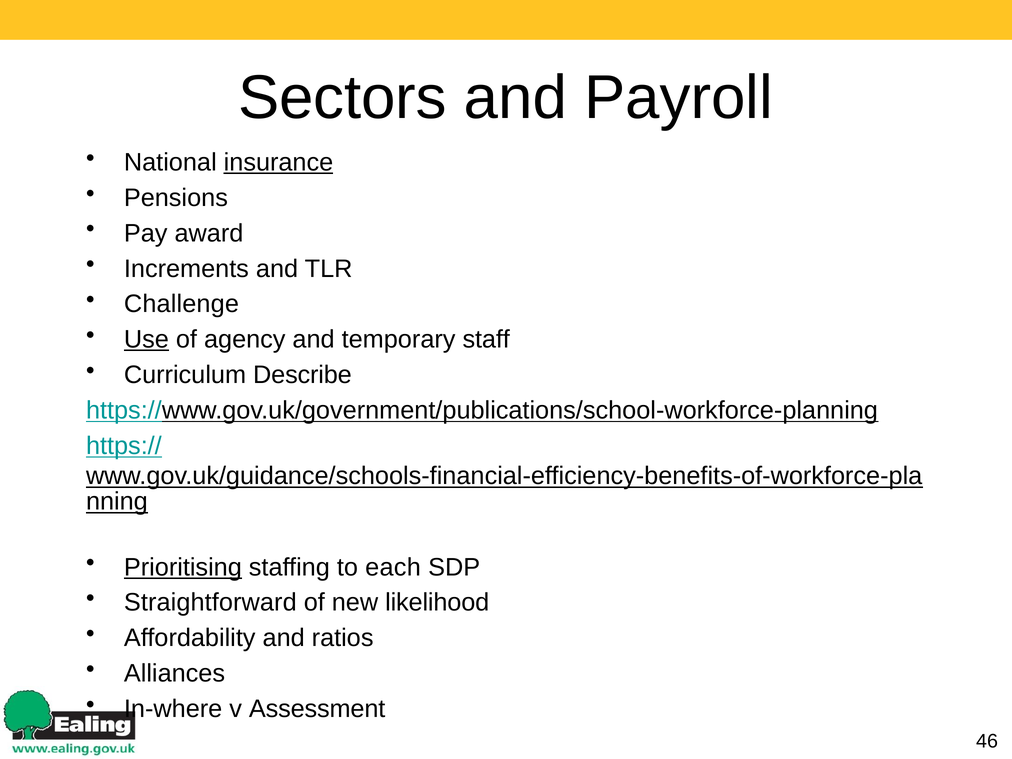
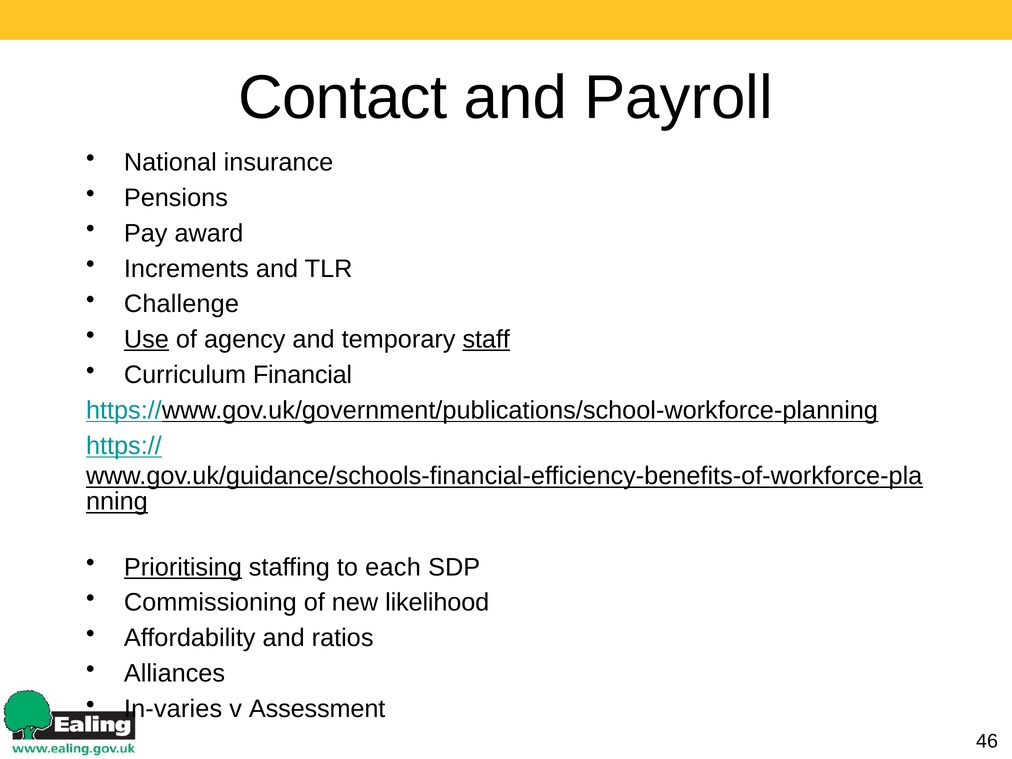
Sectors: Sectors -> Contact (343, 98)
insurance underline: present -> none (278, 162)
staff underline: none -> present (486, 340)
Describe: Describe -> Financial (302, 375)
Straightforward: Straightforward -> Commissioning (210, 603)
In-where: In-where -> In-varies (173, 709)
